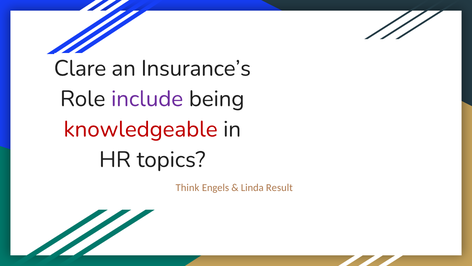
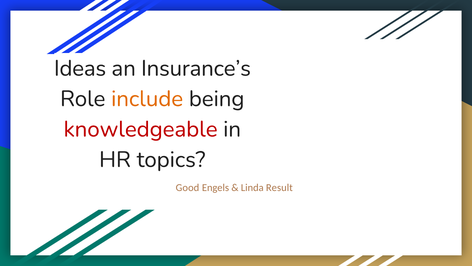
Clare: Clare -> Ideas (80, 68)
include colour: purple -> orange (147, 99)
Think: Think -> Good (187, 187)
